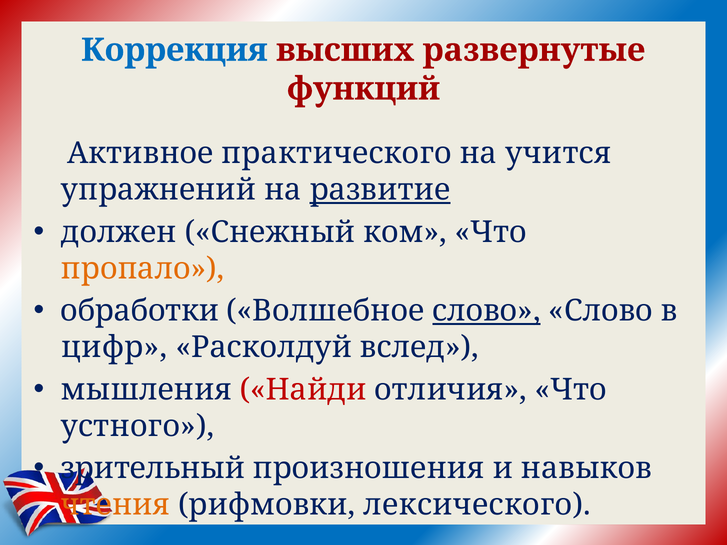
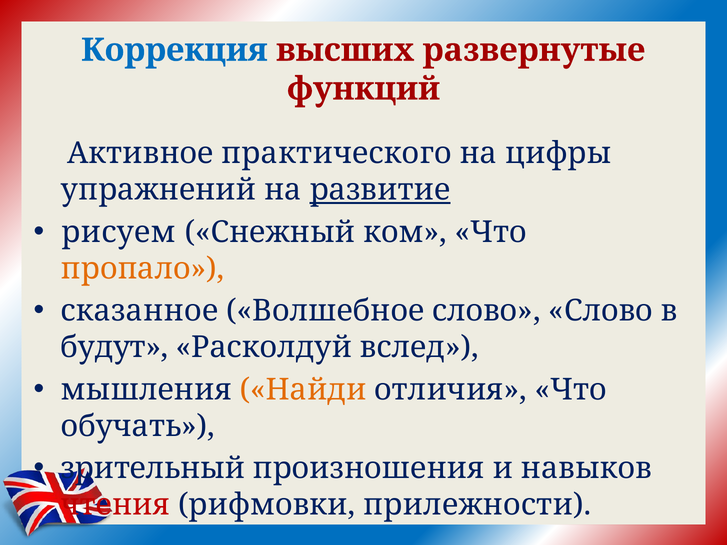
учится: учится -> цифры (558, 153)
должен: должен -> рисуем (119, 232)
обработки: обработки -> сказанное (140, 311)
слово underline: present -> none (486, 311)
цифр: цифр -> будут (114, 347)
Найди colour: red -> orange (303, 390)
устного: устного -> обучать (138, 426)
чтения colour: orange -> red (115, 505)
лексического: лексического -> прилежности (477, 505)
